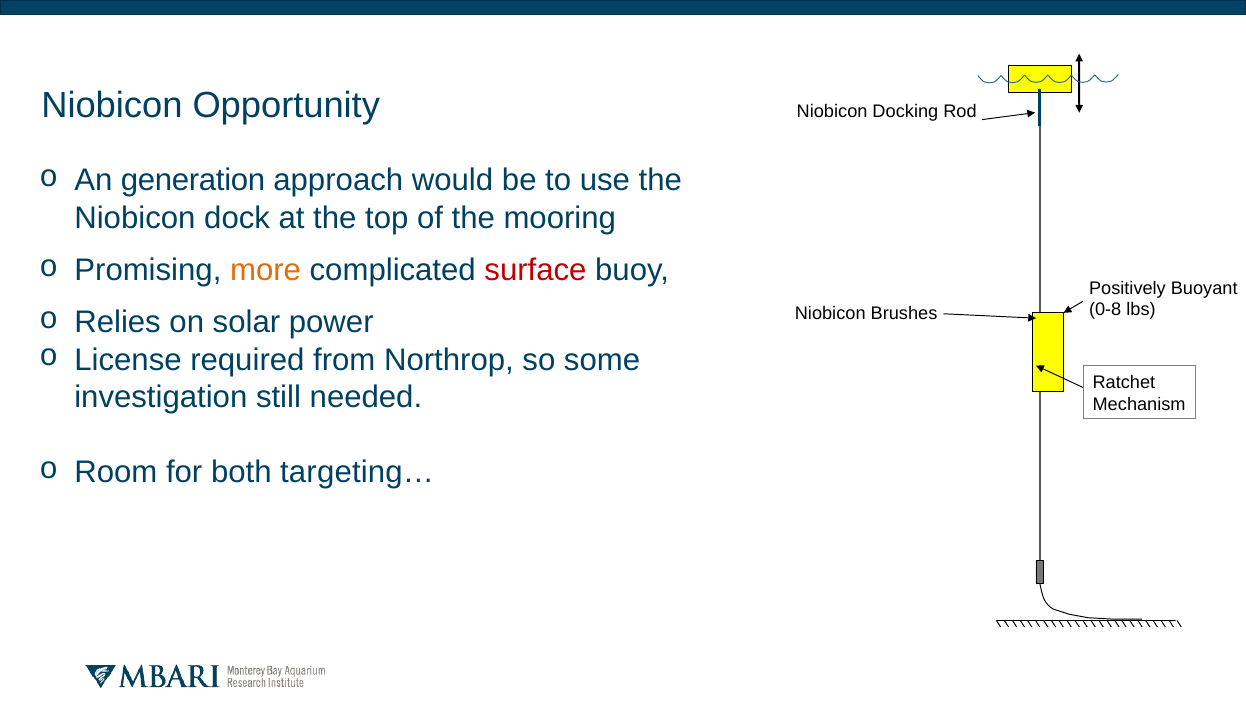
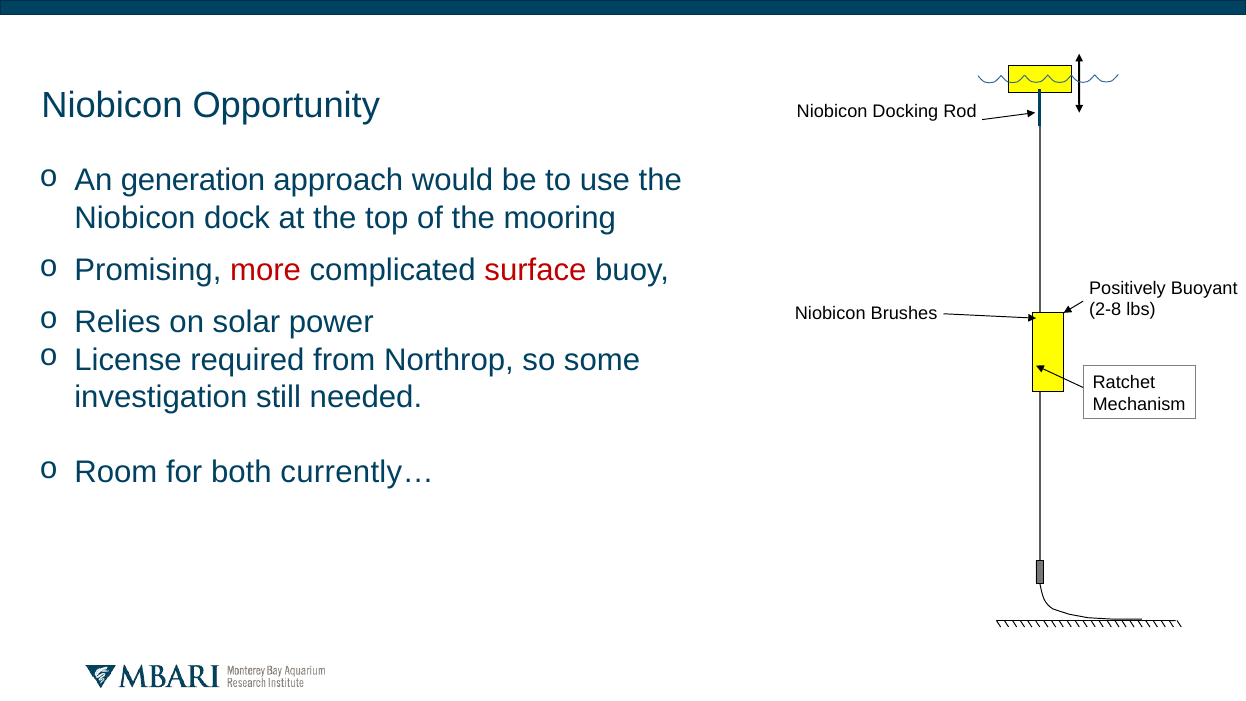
more colour: orange -> red (266, 270)
0-8: 0-8 -> 2-8 (1105, 310)
targeting…: targeting… -> currently… (357, 472)
